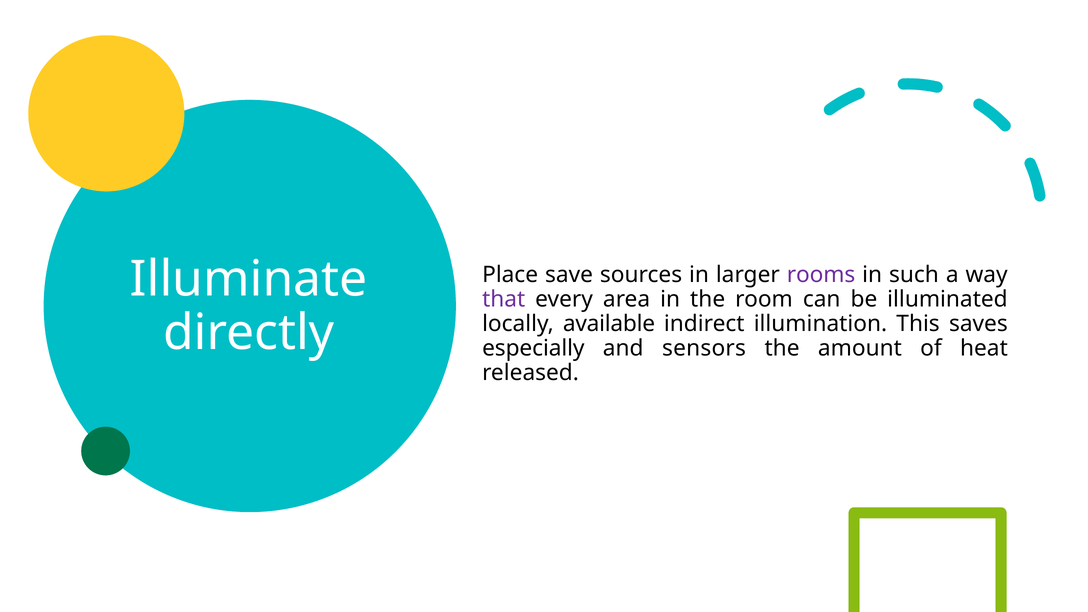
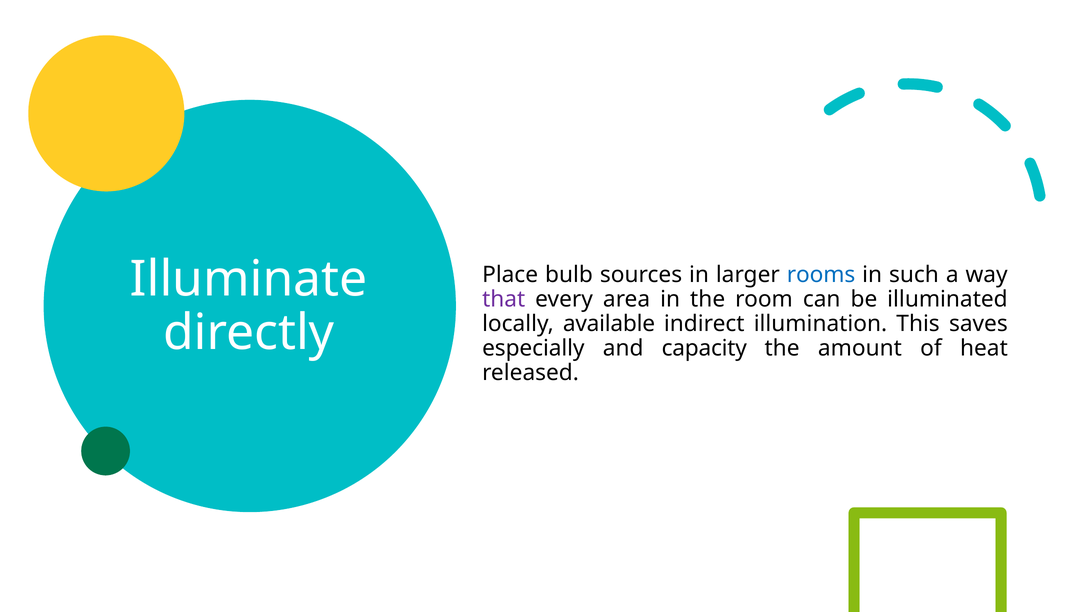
save: save -> bulb (569, 275)
rooms colour: purple -> blue (821, 275)
sensors: sensors -> capacity (704, 348)
